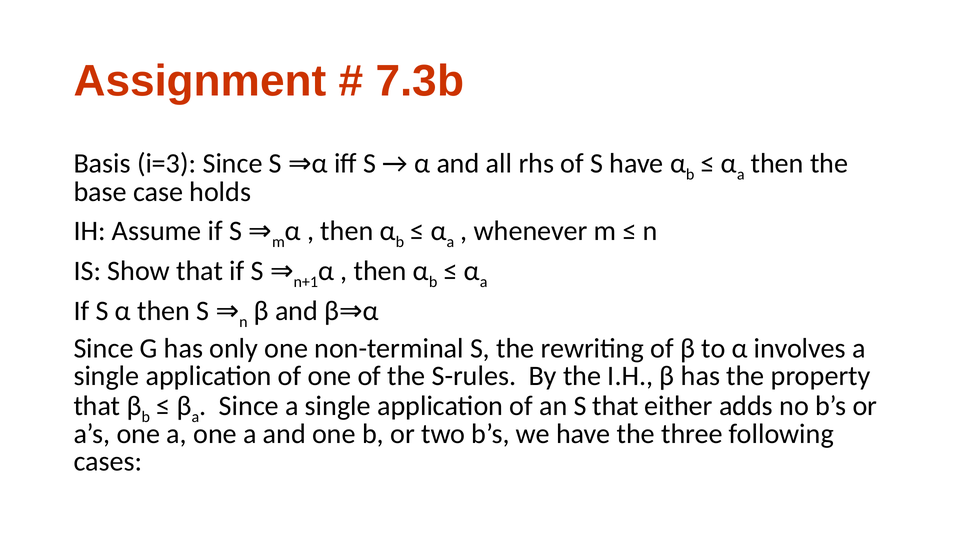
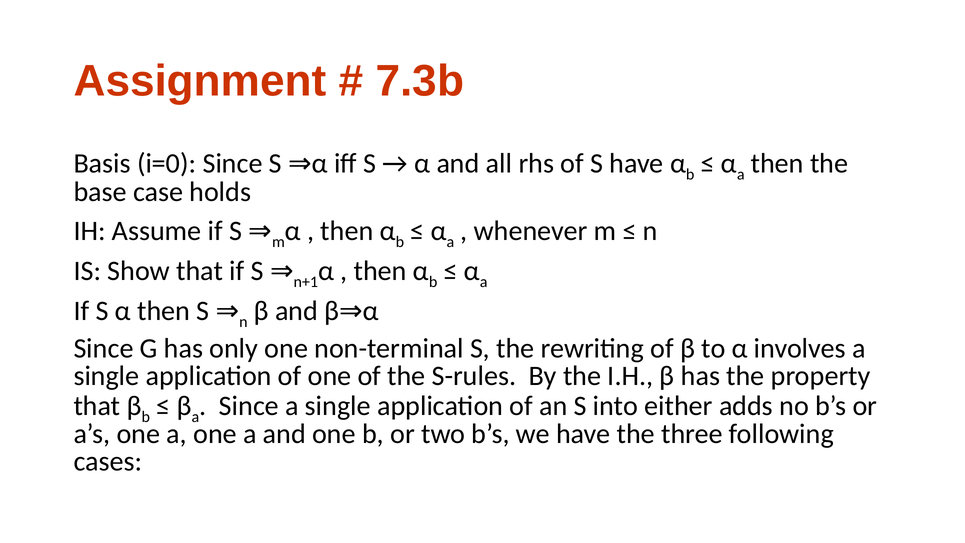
i=3: i=3 -> i=0 (167, 164)
S that: that -> into (616, 406)
